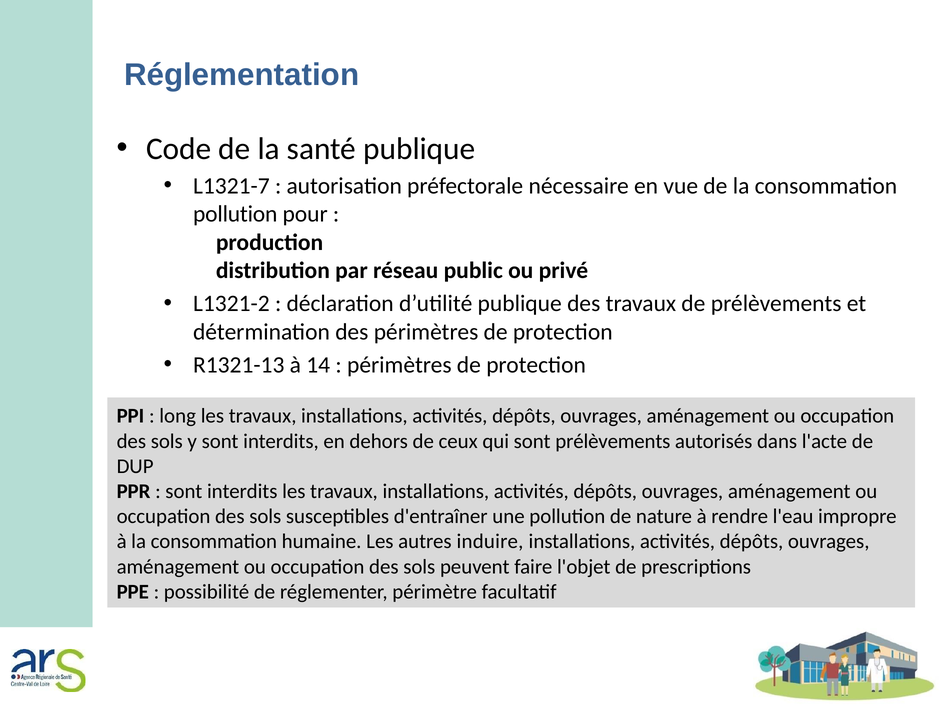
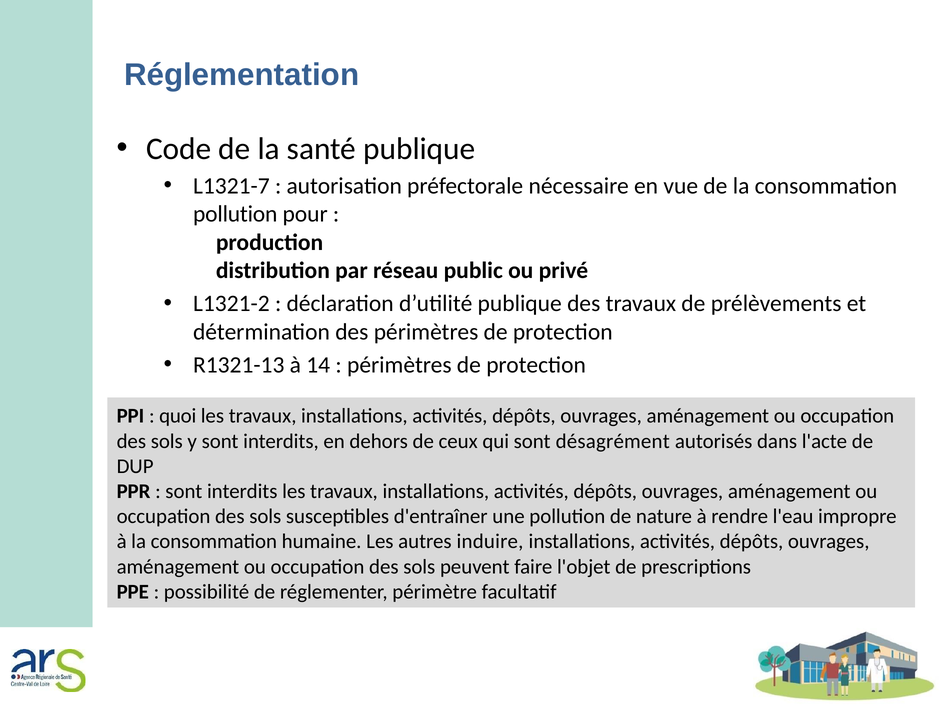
long: long -> quoi (178, 416)
sont prélèvements: prélèvements -> désagrément (613, 441)
